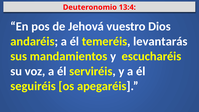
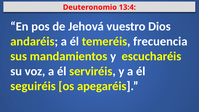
levantarás: levantarás -> frecuencia (160, 41)
